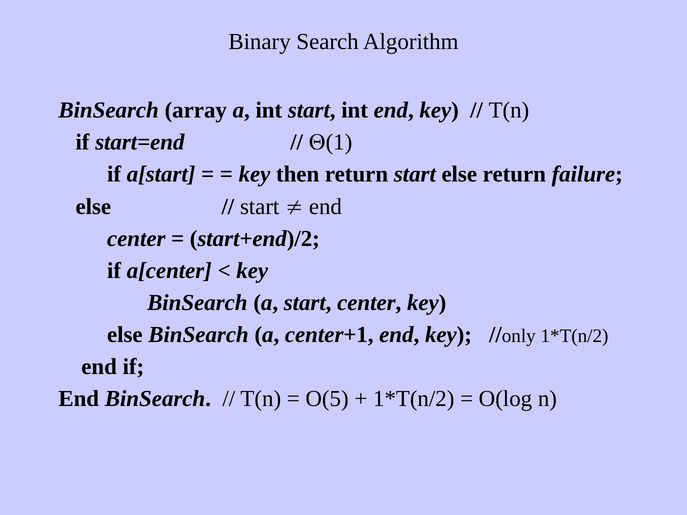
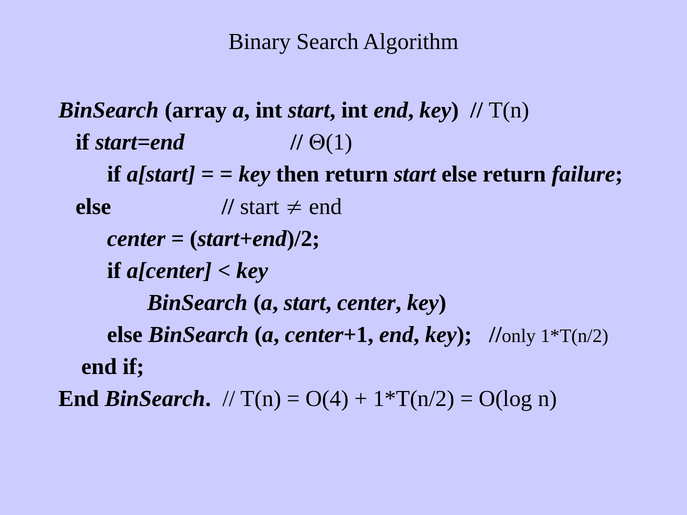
O(5: O(5 -> O(4 (327, 399)
